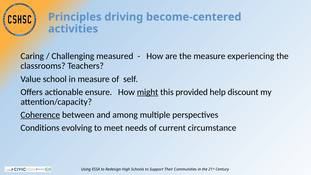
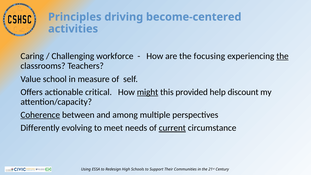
measured: measured -> workforce (115, 56)
the measure: measure -> focusing (209, 56)
the underline: none -> present (282, 56)
ensure: ensure -> critical (99, 92)
Conditions: Conditions -> Differently (40, 128)
current underline: none -> present (172, 128)
